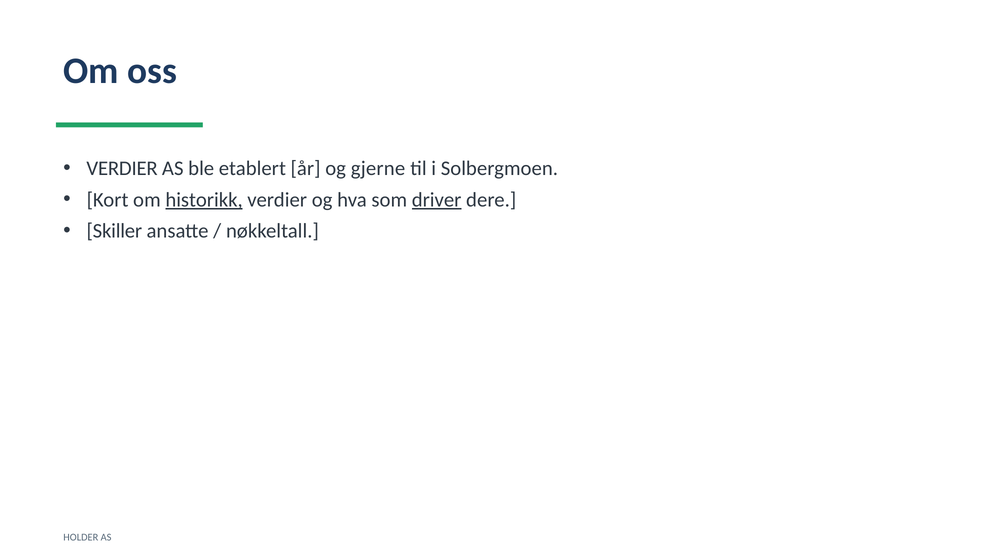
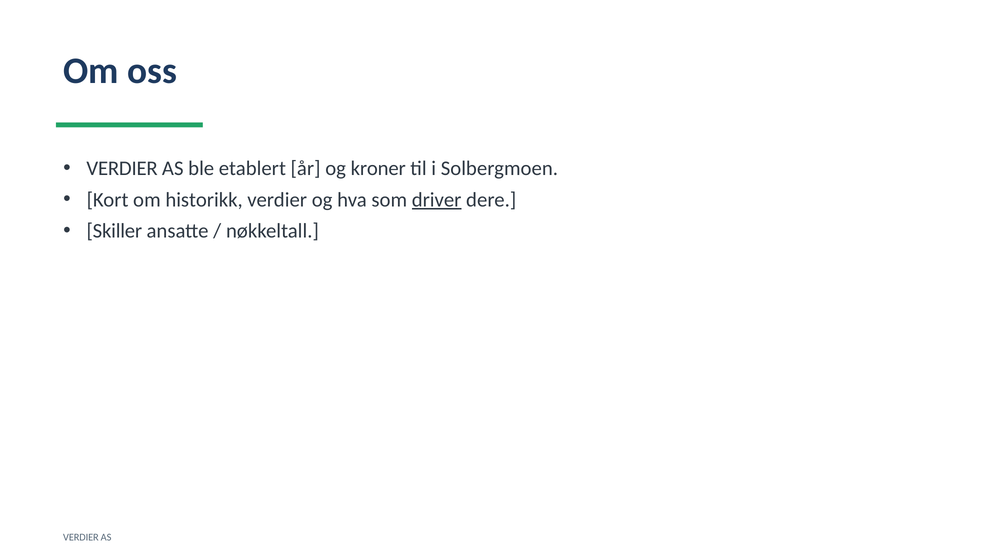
gjerne: gjerne -> kroner (378, 169)
historikk underline: present -> none (204, 200)
HOLDER: HOLDER -> VERDIER (81, 537)
